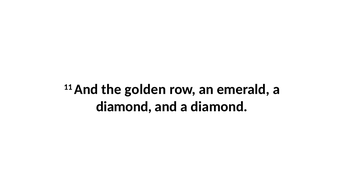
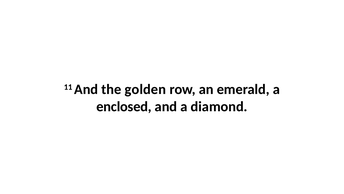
diamond: diamond -> enclosed (124, 106)
